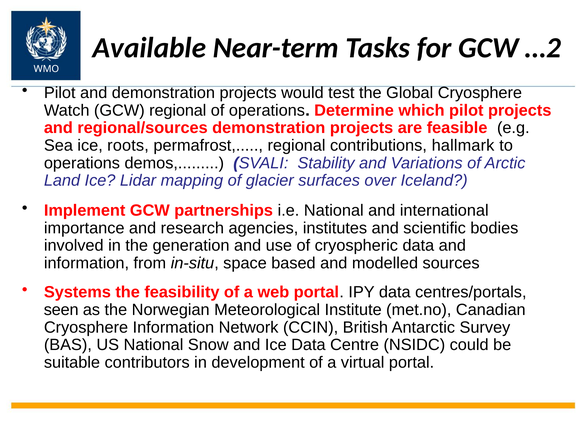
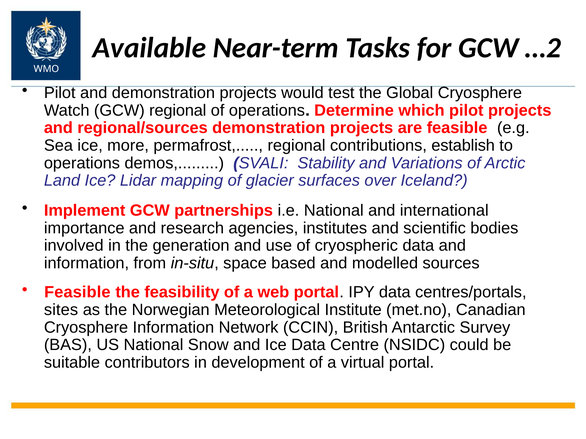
roots: roots -> more (128, 146)
hallmark: hallmark -> establish (463, 146)
Systems: Systems -> Feasible (77, 293)
seen: seen -> sites (61, 310)
